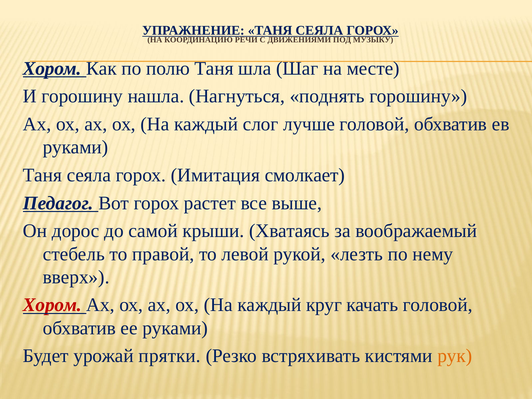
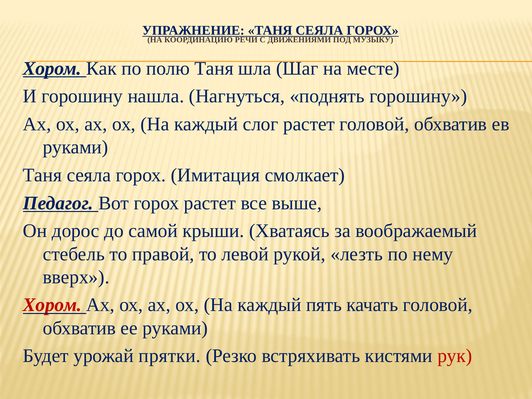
слог лучше: лучше -> растет (309, 124)
круг: круг -> пять (324, 305)
рук colour: orange -> red (455, 356)
